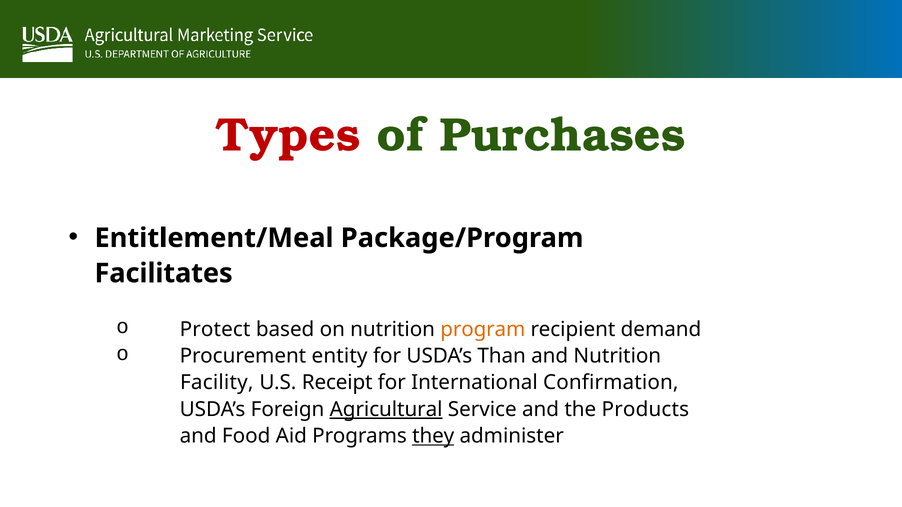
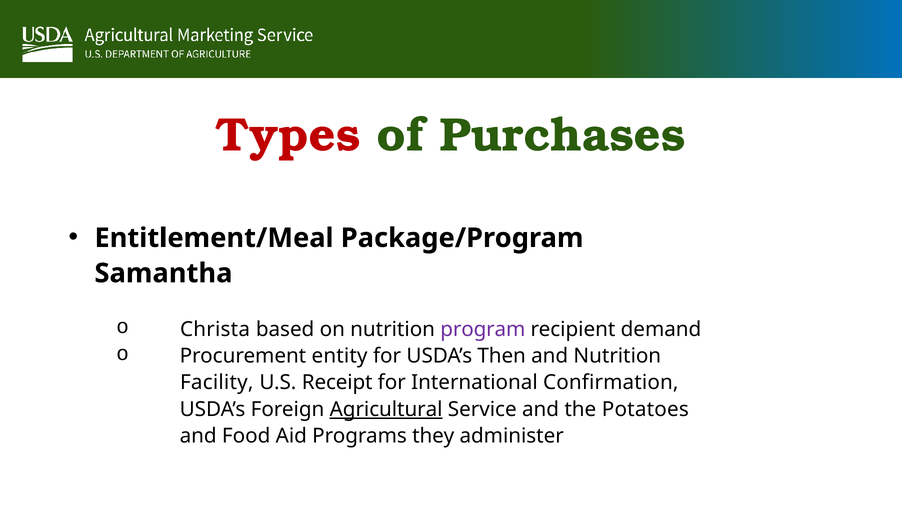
Facilitates: Facilitates -> Samantha (163, 273)
Protect: Protect -> Christa (215, 329)
program colour: orange -> purple (483, 329)
Than: Than -> Then (502, 356)
Products: Products -> Potatoes (645, 410)
they underline: present -> none (433, 436)
